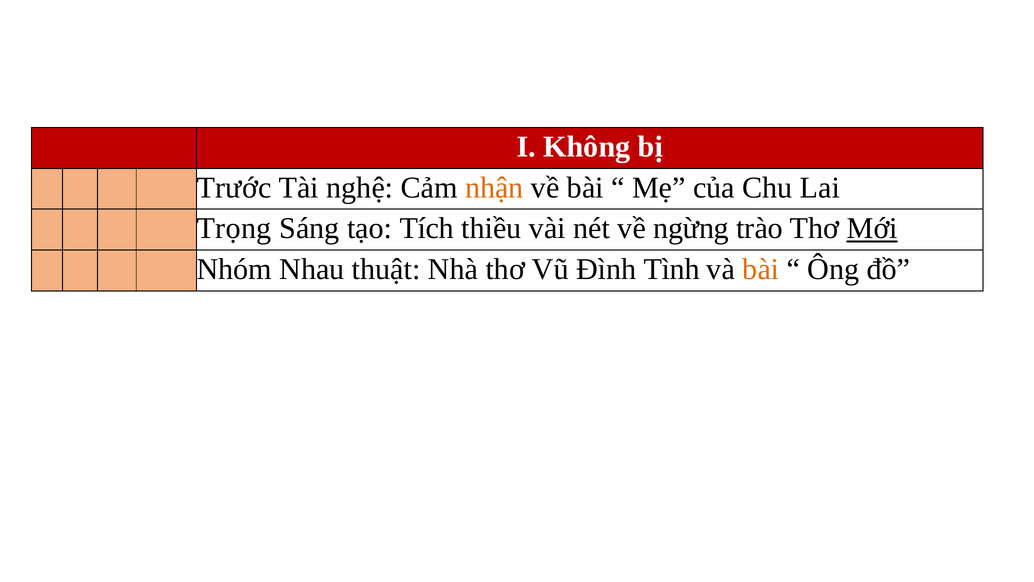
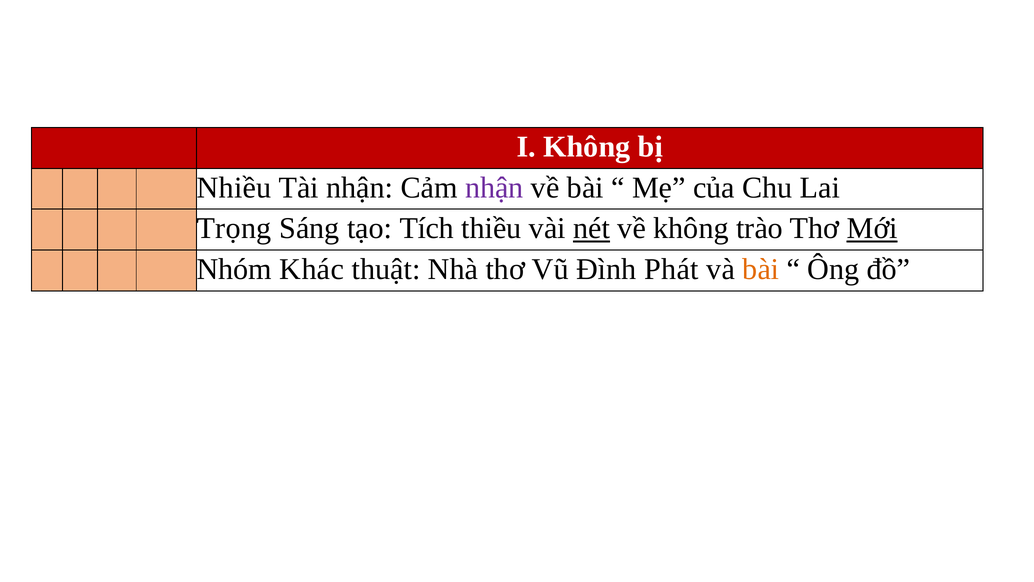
Trước: Trước -> Nhiều (234, 187)
Tài nghệ: nghệ -> nhận (360, 187)
nhận colour: orange -> purple (494, 187)
nét underline: none -> present (592, 228)
về ngừng: ngừng -> không (691, 228)
Nhau: Nhau -> Khác (312, 269)
Tình: Tình -> Phát (671, 269)
